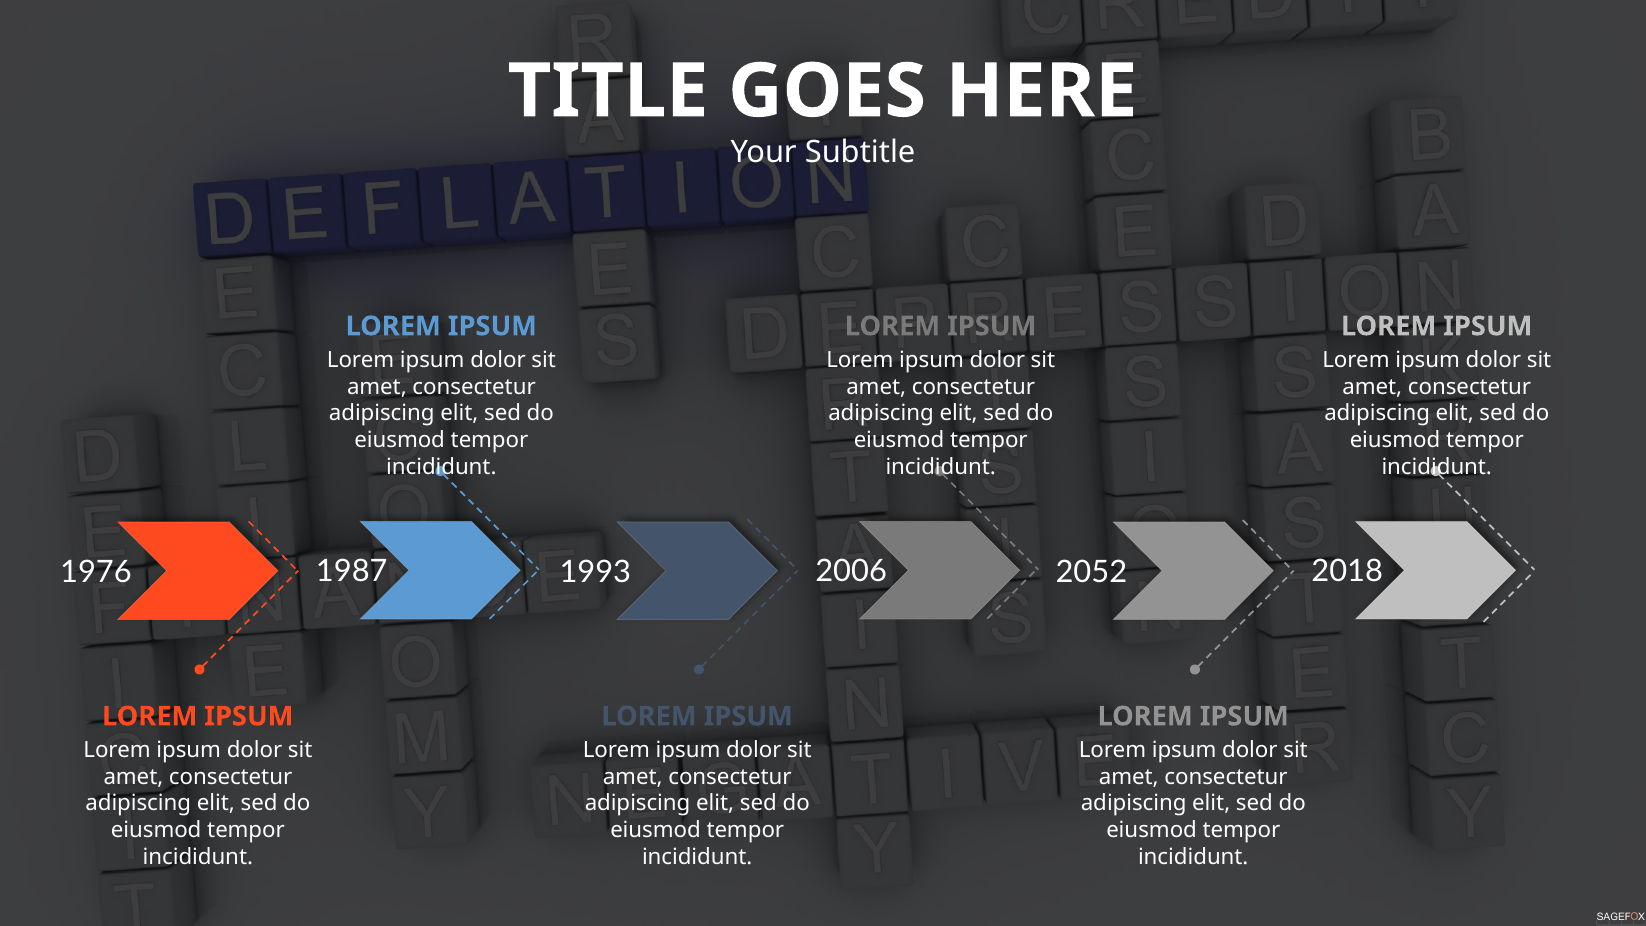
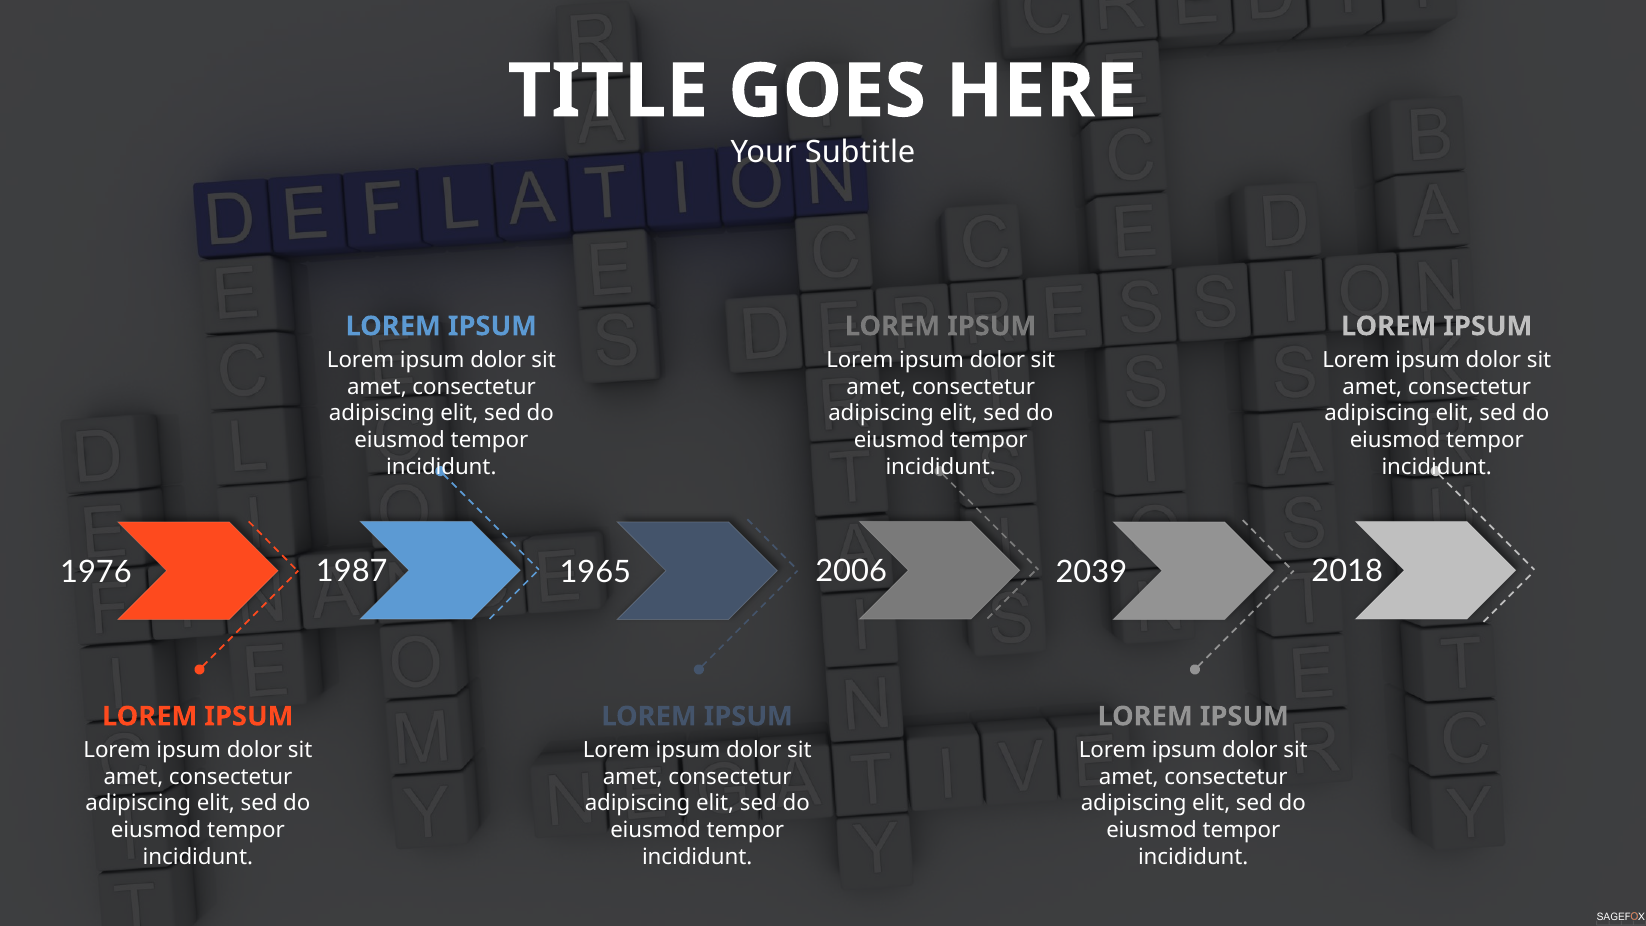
1993: 1993 -> 1965 (595, 572)
2052: 2052 -> 2039 (1091, 572)
